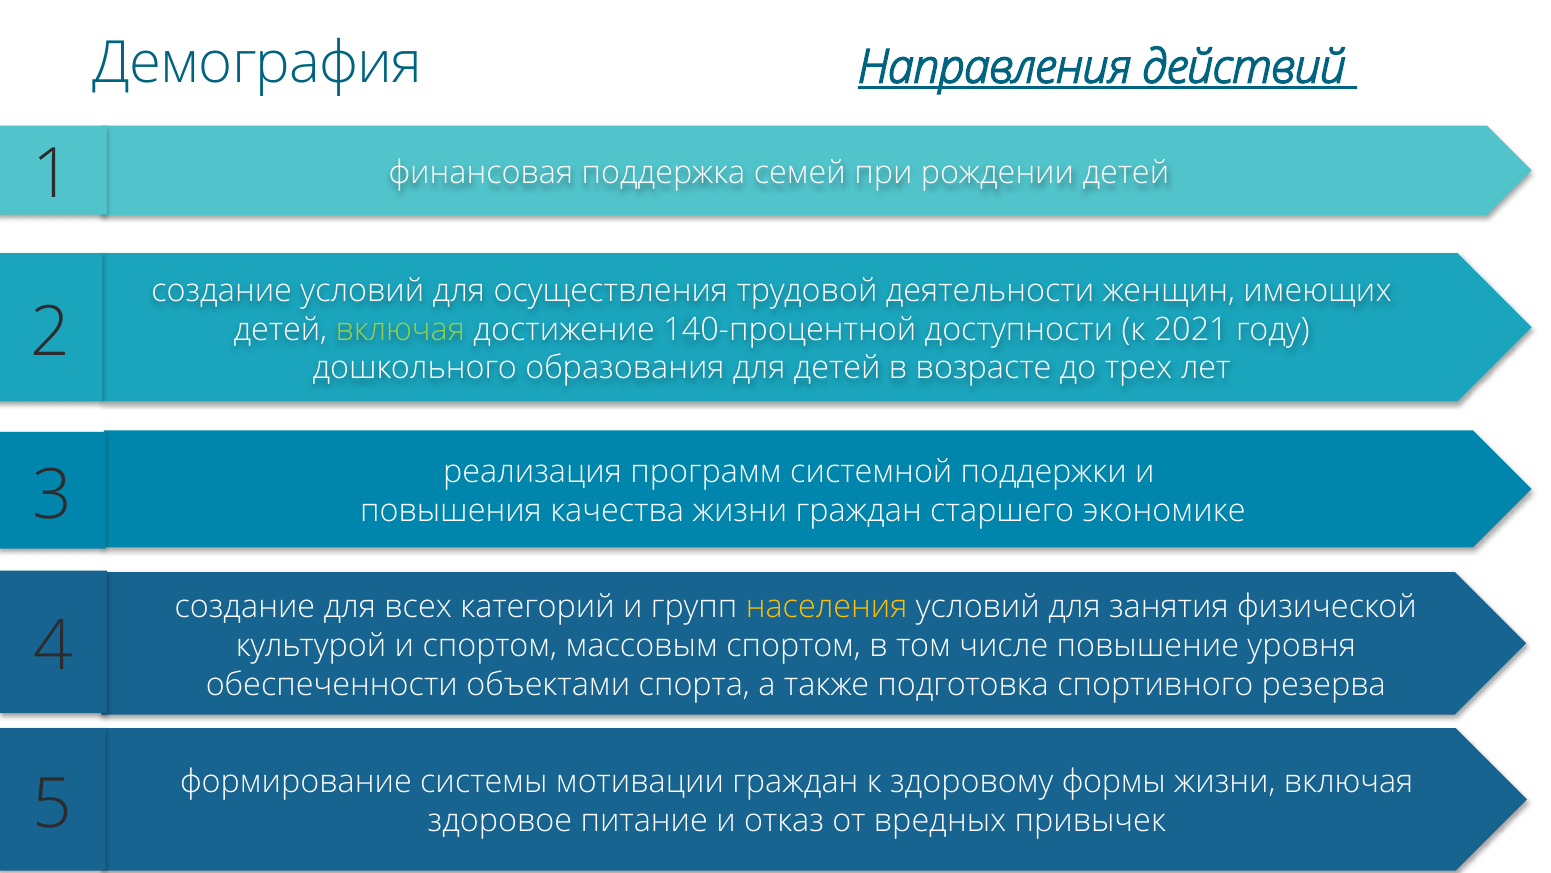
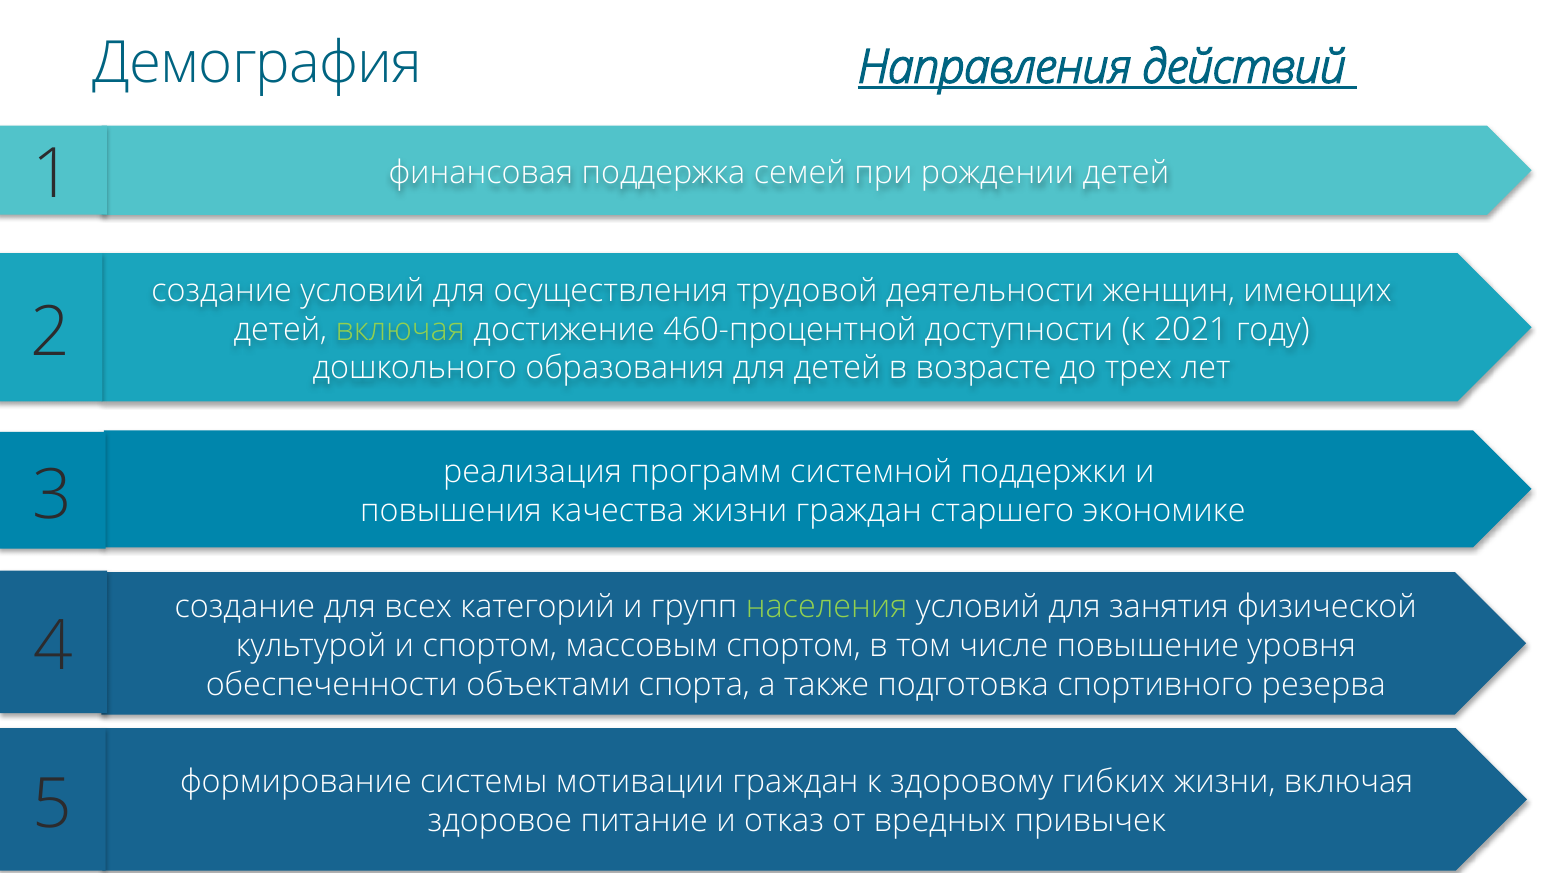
140-процентной: 140-процентной -> 460-процентной (790, 329)
населения colour: yellow -> light green (827, 606)
формы: формы -> гибких (1114, 782)
